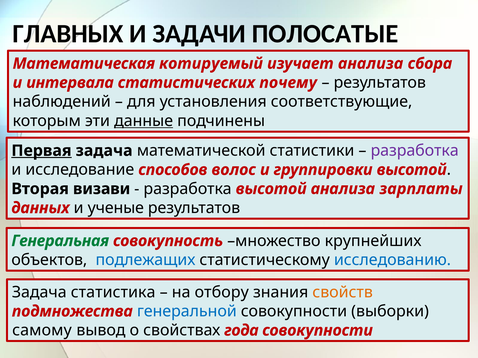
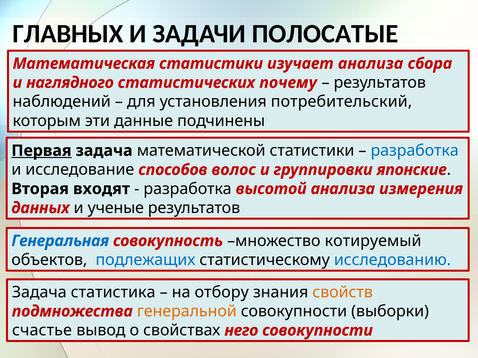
Математическая котируемый: котируемый -> статистики (211, 64)
интервала: интервала -> наглядного (70, 83)
соответствующие: соответствующие -> потребительский (341, 102)
данные underline: present -> none (144, 121)
разработка colour: purple -> blue (415, 151)
группировки высотой: высотой -> японские (412, 170)
визави: визави -> входят (102, 189)
зарплаты: зарплаты -> измерения (421, 189)
Генеральная colour: green -> blue (60, 241)
крупнейших: крупнейших -> котируемый (373, 241)
генеральной colour: blue -> orange (187, 312)
самому: самому -> счастье (42, 331)
года: года -> него (241, 331)
